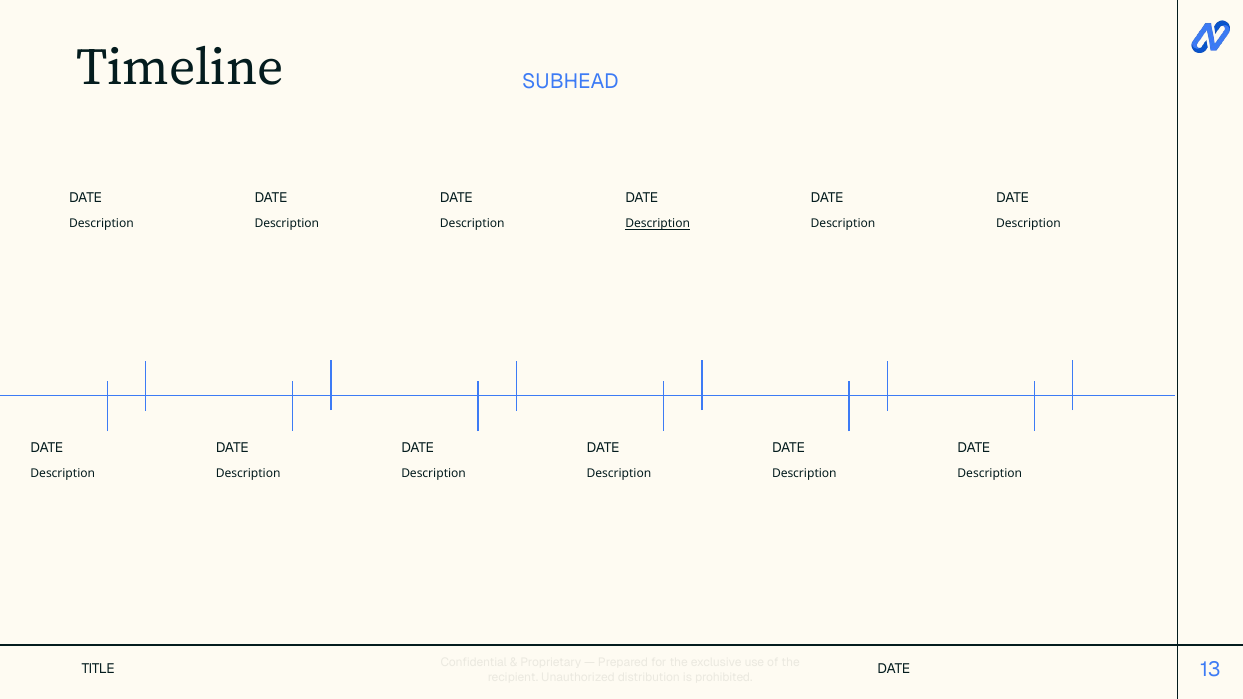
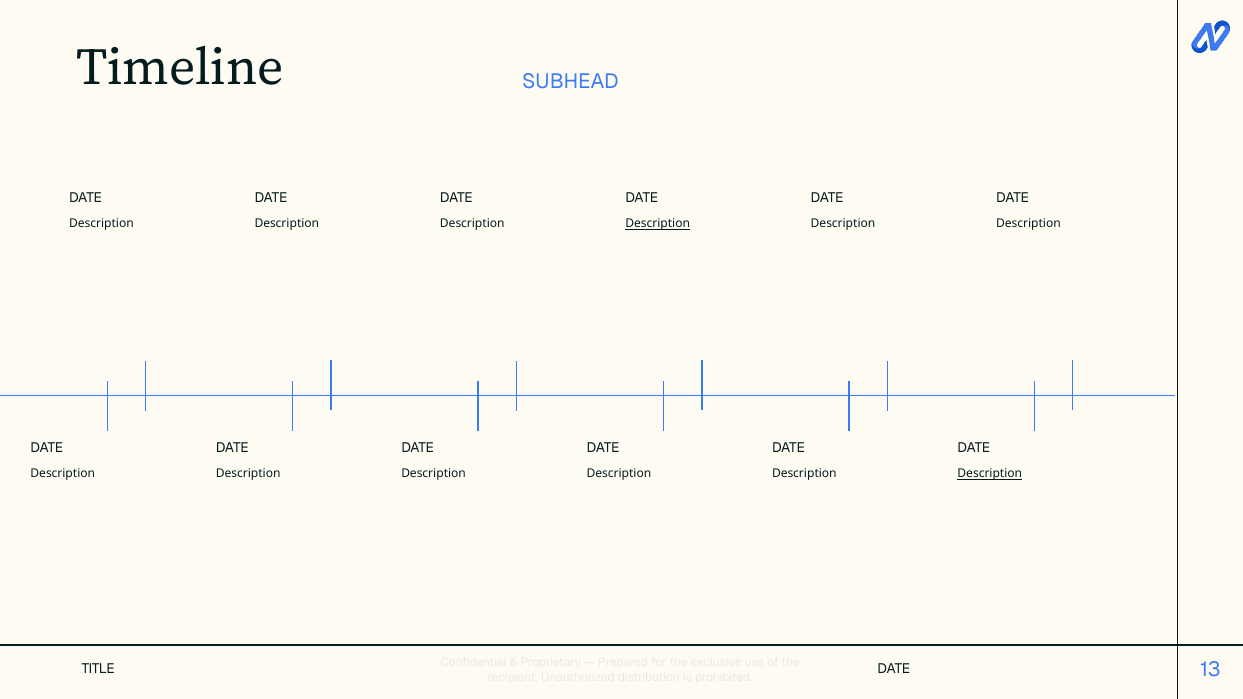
Description underline: none -> present (990, 474)
